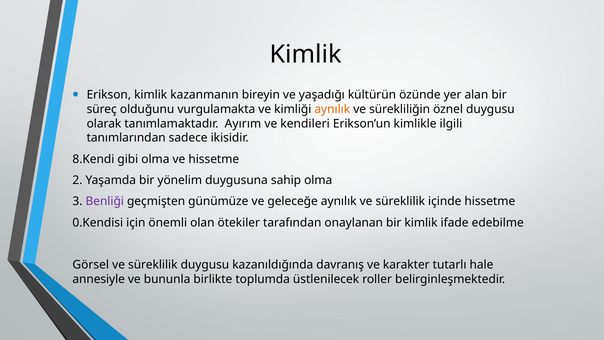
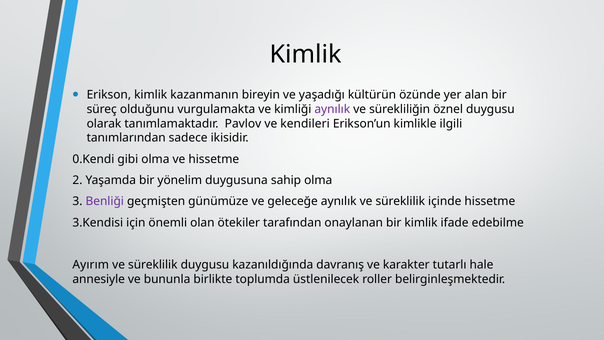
aynılık colour: orange -> purple (332, 109)
Ayırım: Ayırım -> Pavlov (243, 124)
8.Kendi: 8.Kendi -> 0.Kendi (93, 159)
0.Kendisi: 0.Kendisi -> 3.Kendisi (98, 222)
Görsel: Görsel -> Ayırım (91, 265)
